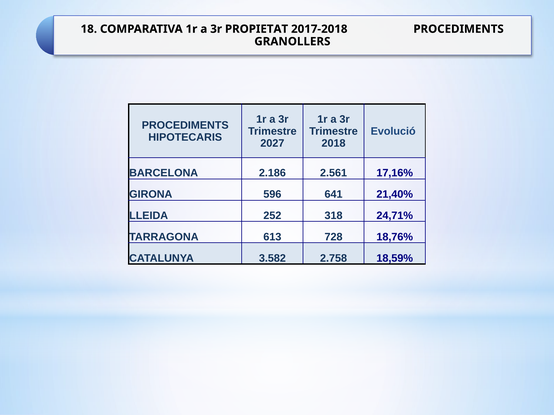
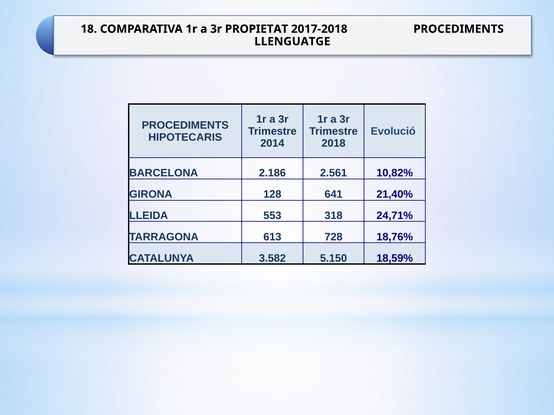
GRANOLLERS: GRANOLLERS -> LLENGUATGE (292, 42)
2027: 2027 -> 2014 (272, 143)
17,16%: 17,16% -> 10,82% (395, 173)
596: 596 -> 128 (272, 195)
252: 252 -> 553 (272, 216)
2.758: 2.758 -> 5.150 (334, 259)
